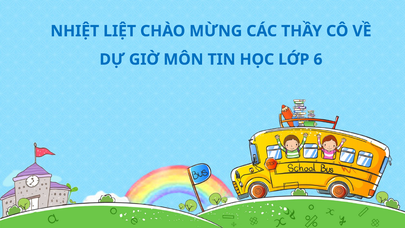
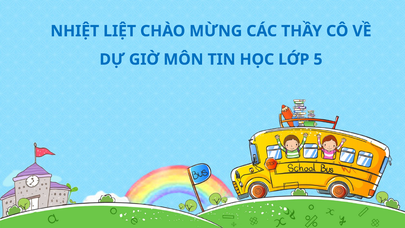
6: 6 -> 5 (318, 59)
